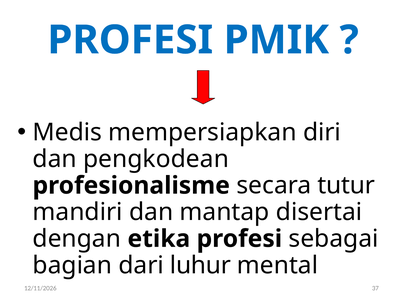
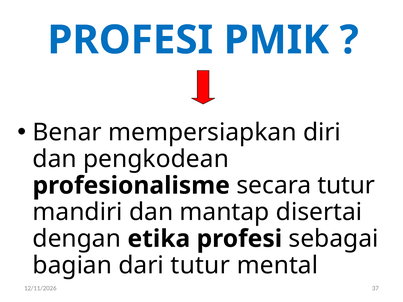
Medis: Medis -> Benar (67, 132)
dari luhur: luhur -> tutur (200, 266)
